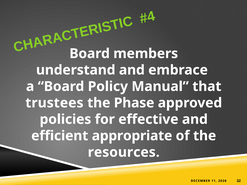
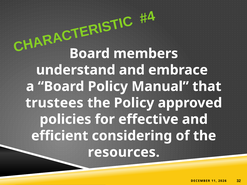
the Phase: Phase -> Policy (134, 103)
appropriate: appropriate -> considering (132, 136)
